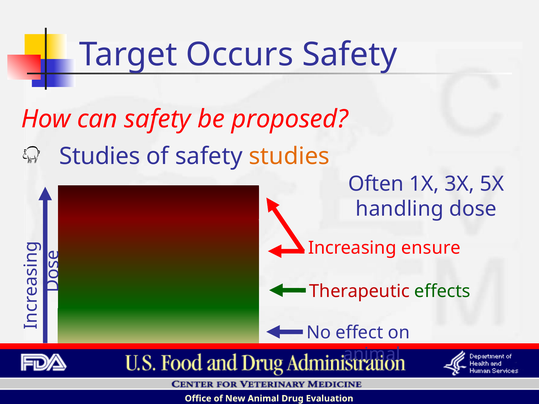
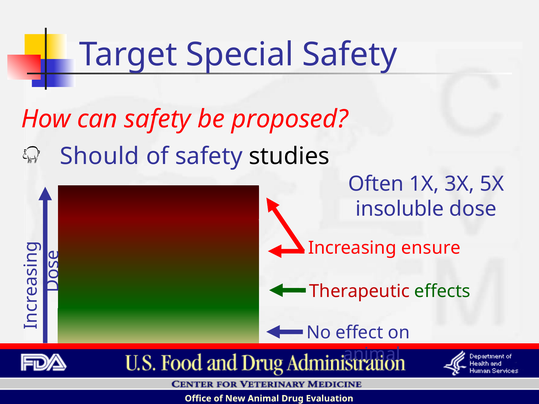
Occurs: Occurs -> Special (240, 55)
Studies: Studies -> Should (100, 156)
studies colour: orange -> black (289, 156)
handling: handling -> insoluble (400, 209)
